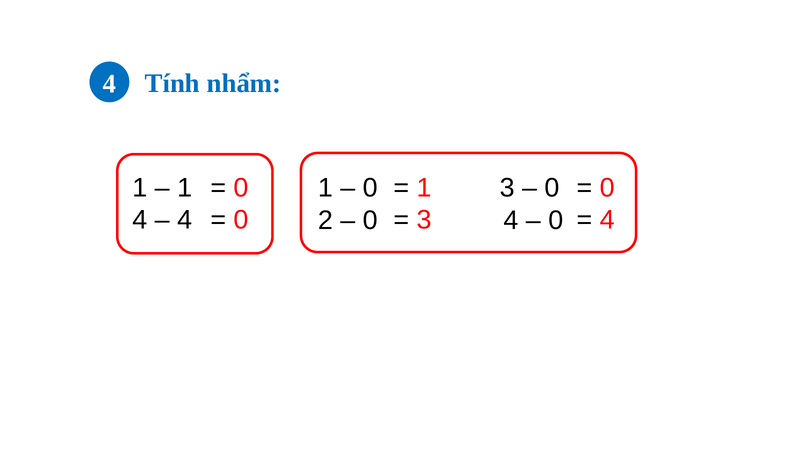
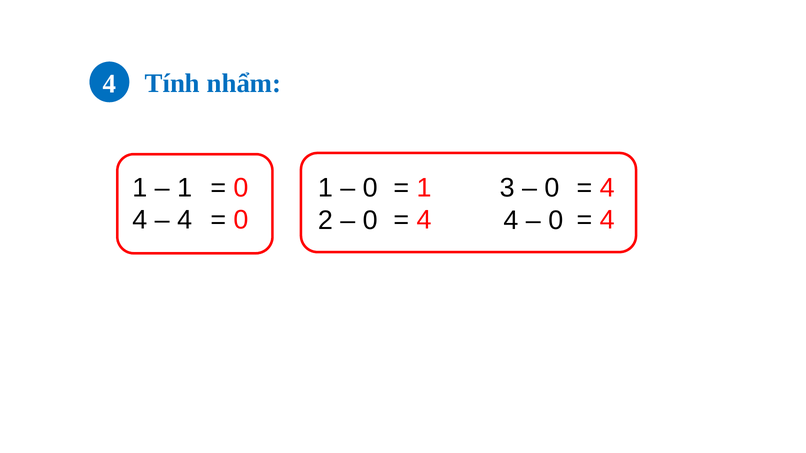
0: 0 -> 4 (607, 188)
3: 3 -> 4 (424, 220)
